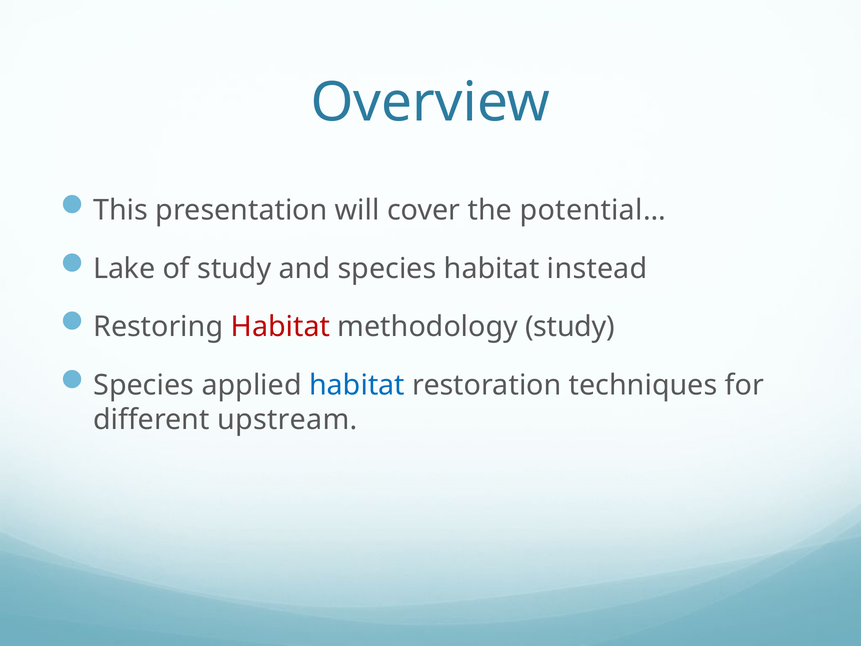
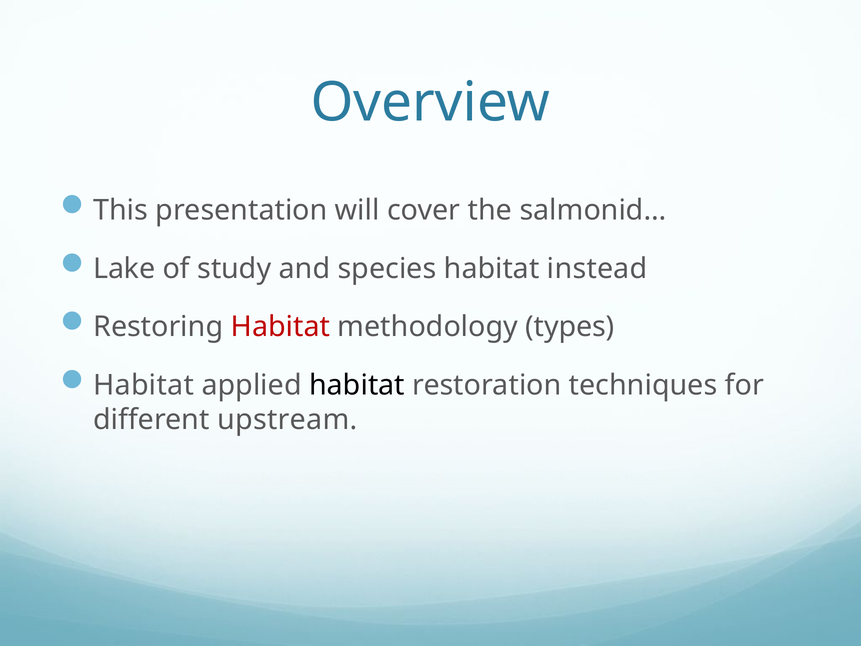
potential…: potential… -> salmonid… (593, 210)
methodology study: study -> types (570, 327)
Species: Species -> Habitat (144, 385)
habitat colour: blue -> black (357, 385)
